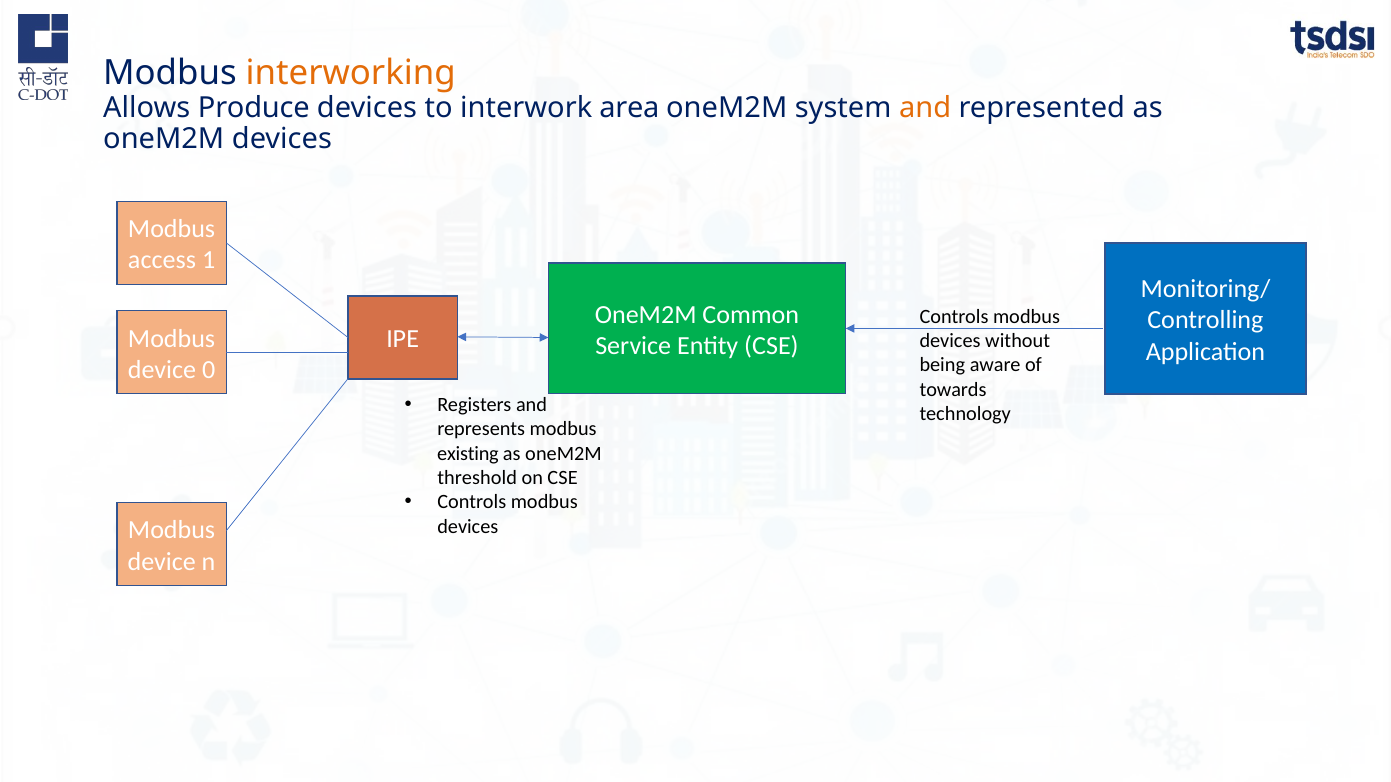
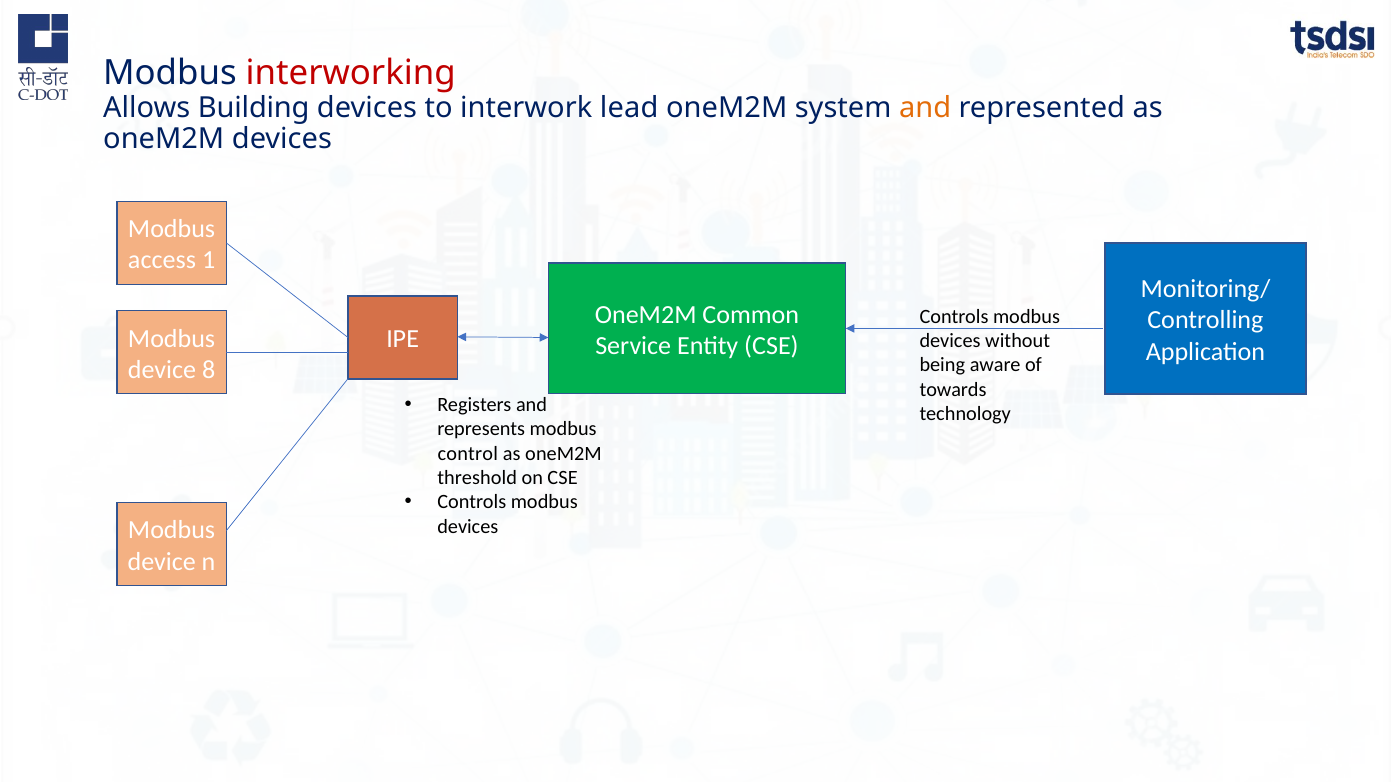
interworking colour: orange -> red (351, 73)
Produce: Produce -> Building (254, 108)
area: area -> lead (629, 108)
0: 0 -> 8 (209, 370)
existing: existing -> control (468, 454)
